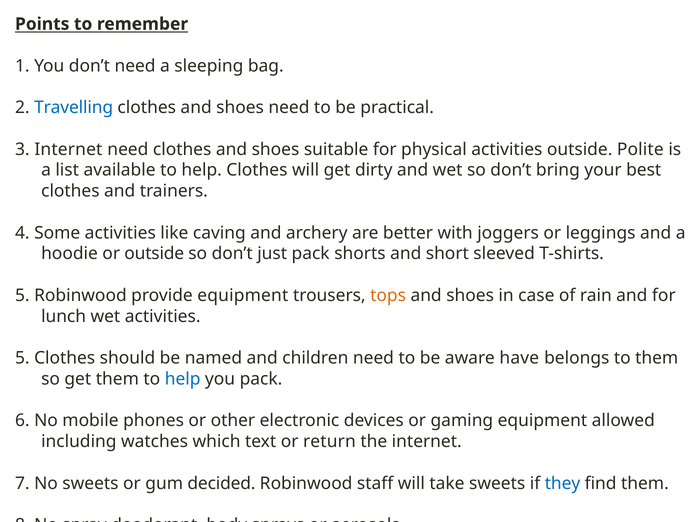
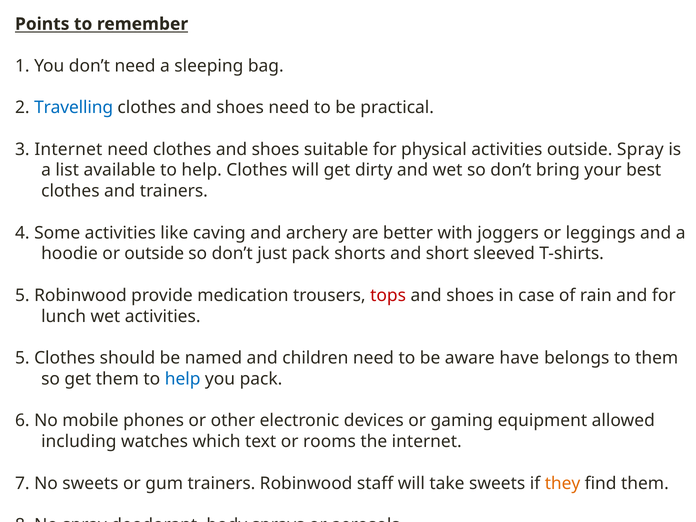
outside Polite: Polite -> Spray (640, 149)
provide equipment: equipment -> medication (243, 295)
tops colour: orange -> red (388, 295)
return: return -> rooms (329, 442)
gum decided: decided -> trainers (221, 483)
they colour: blue -> orange (563, 483)
